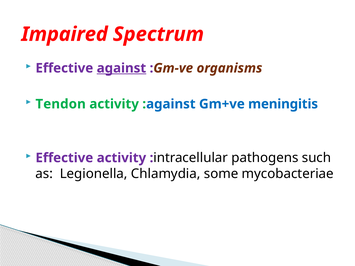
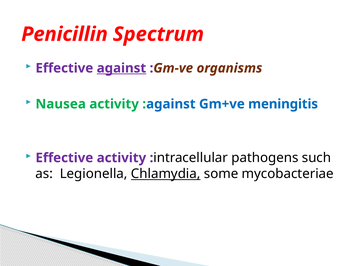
Impaired: Impaired -> Penicillin (65, 34)
Tendon: Tendon -> Nausea (61, 104)
Chlamydia underline: none -> present (166, 174)
